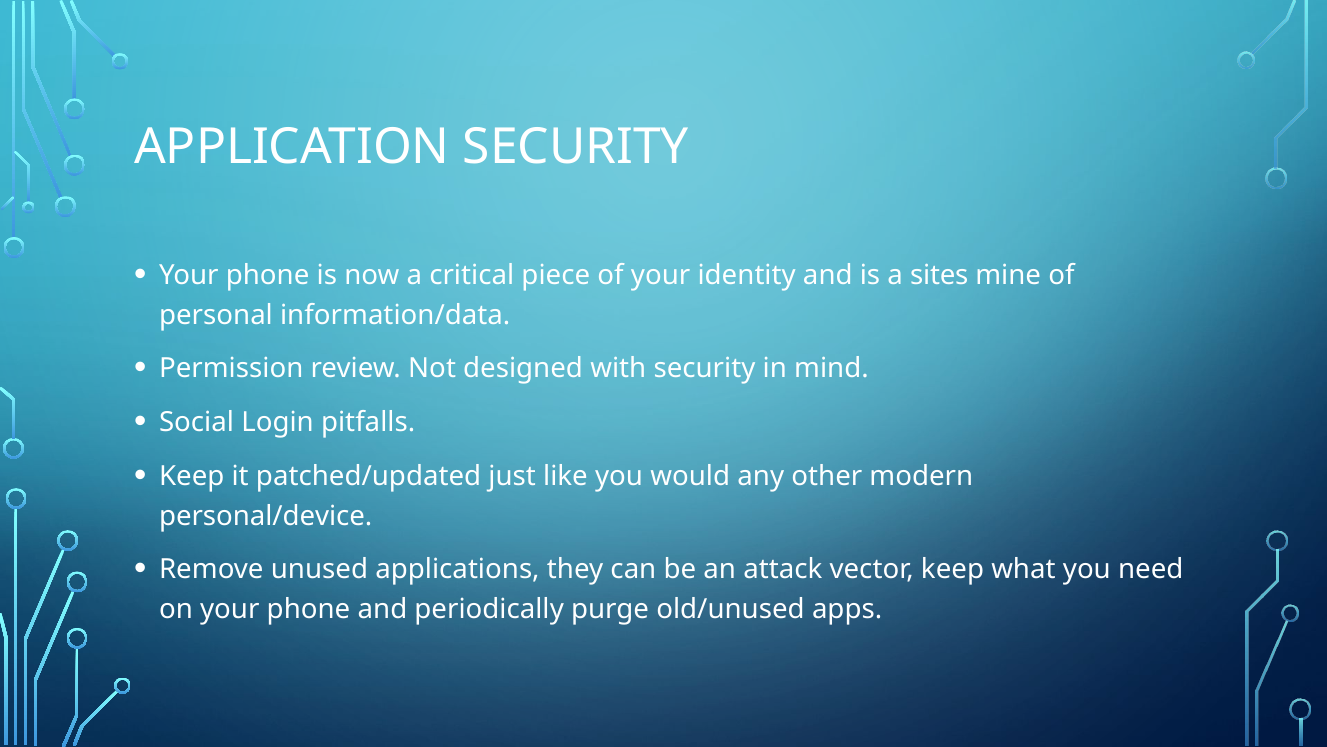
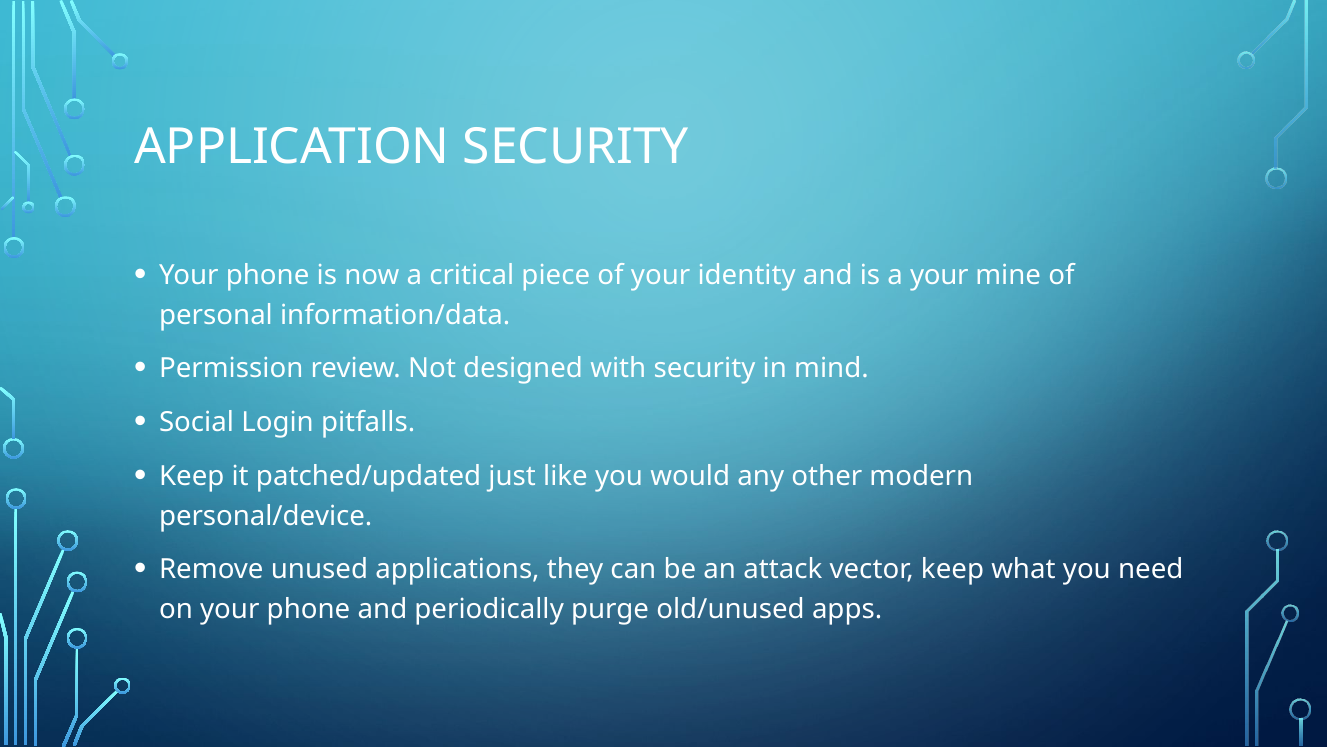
a sites: sites -> your (939, 275)
